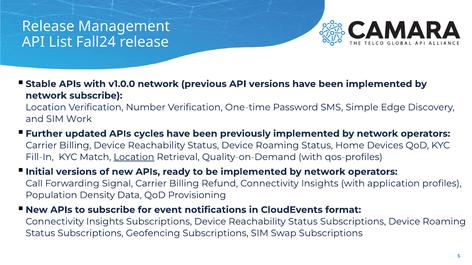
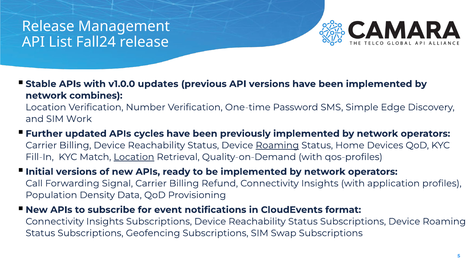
v1.0.0 network: network -> updates (158, 84)
network subscribe: subscribe -> combines (96, 96)
Roaming underline: none -> present (277, 146)
